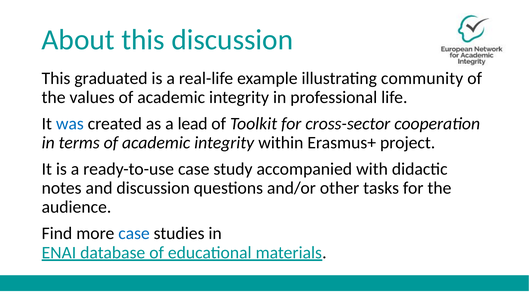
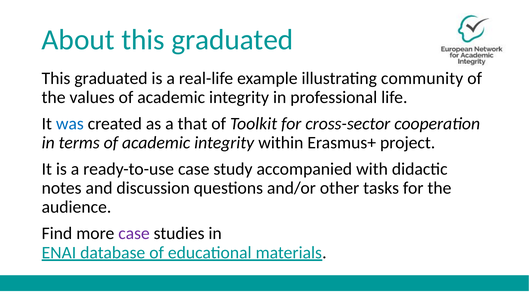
About this discussion: discussion -> graduated (232, 40)
lead: lead -> that (192, 124)
case colour: blue -> purple (134, 234)
